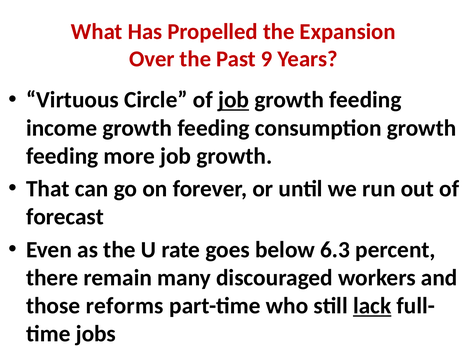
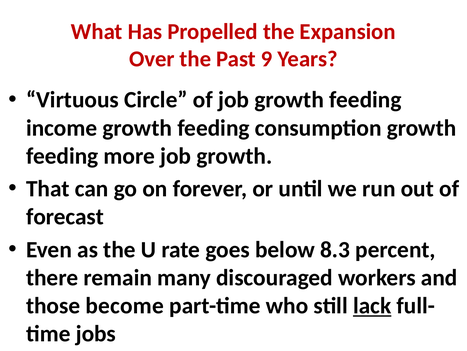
job underline: present -> none (234, 100)
6.3: 6.3 -> 8.3 (335, 249)
reforms: reforms -> become (125, 305)
